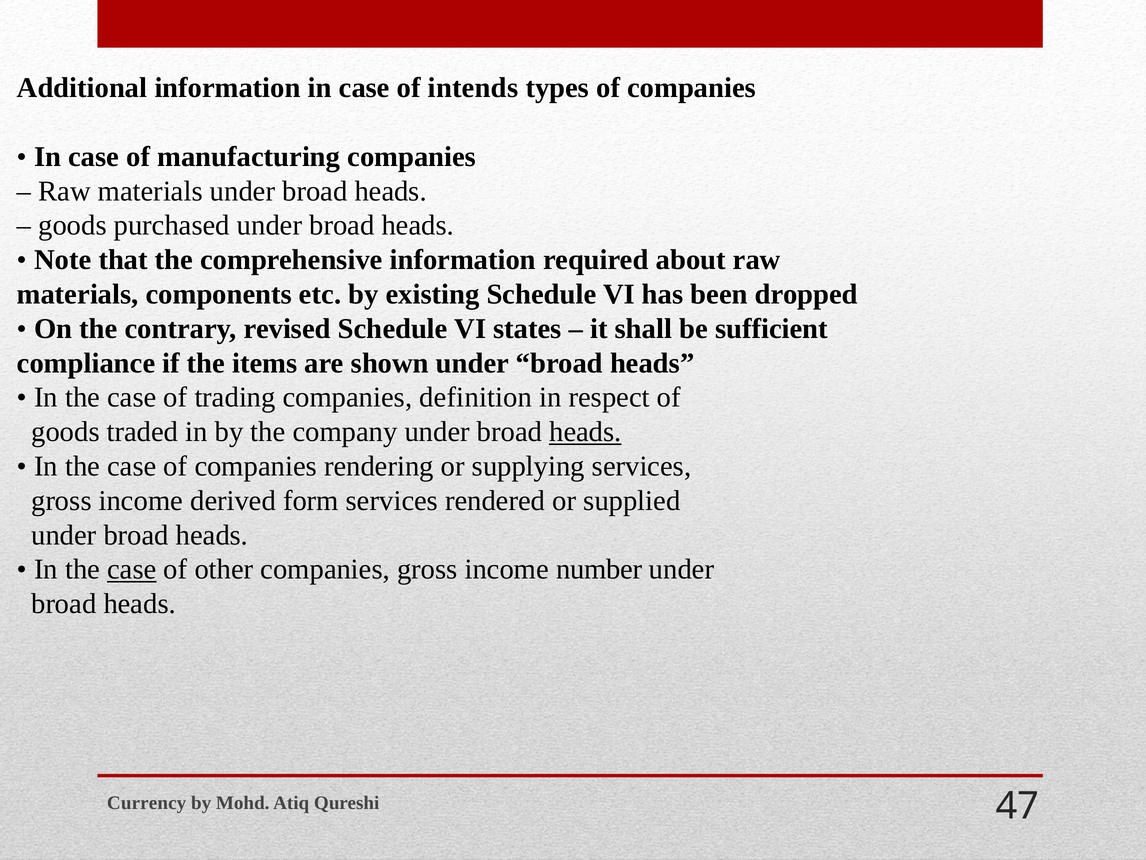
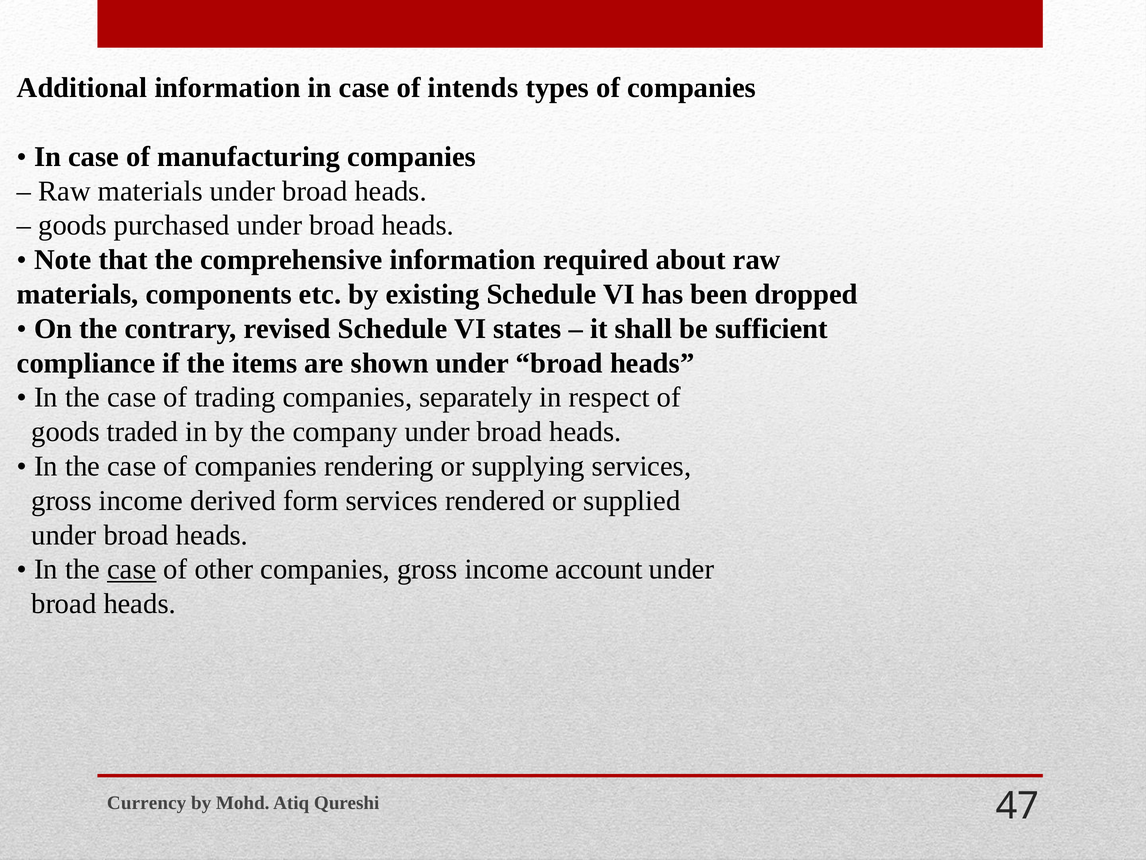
definition: definition -> separately (476, 397)
heads underline: present -> none (585, 432)
number: number -> account (599, 569)
